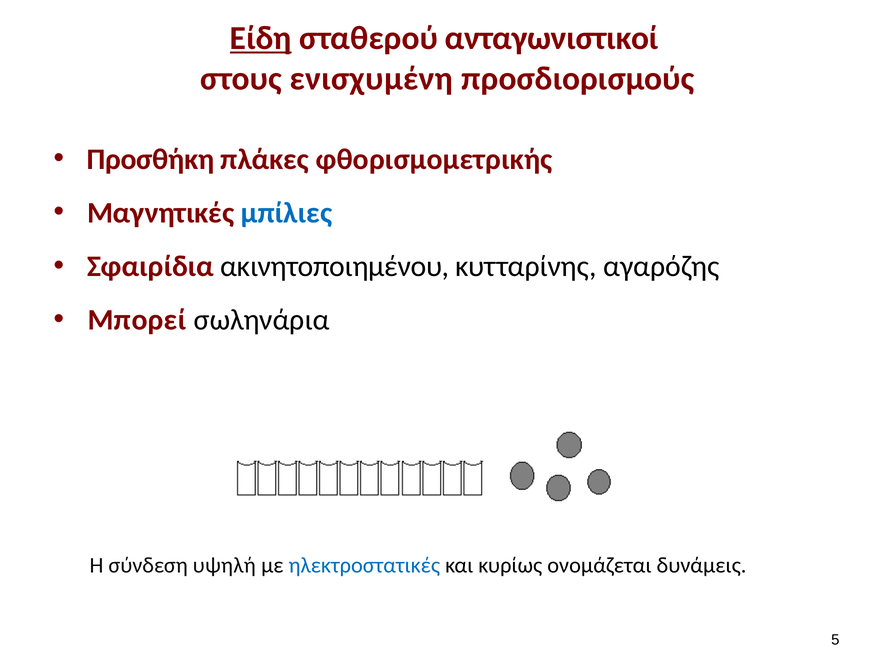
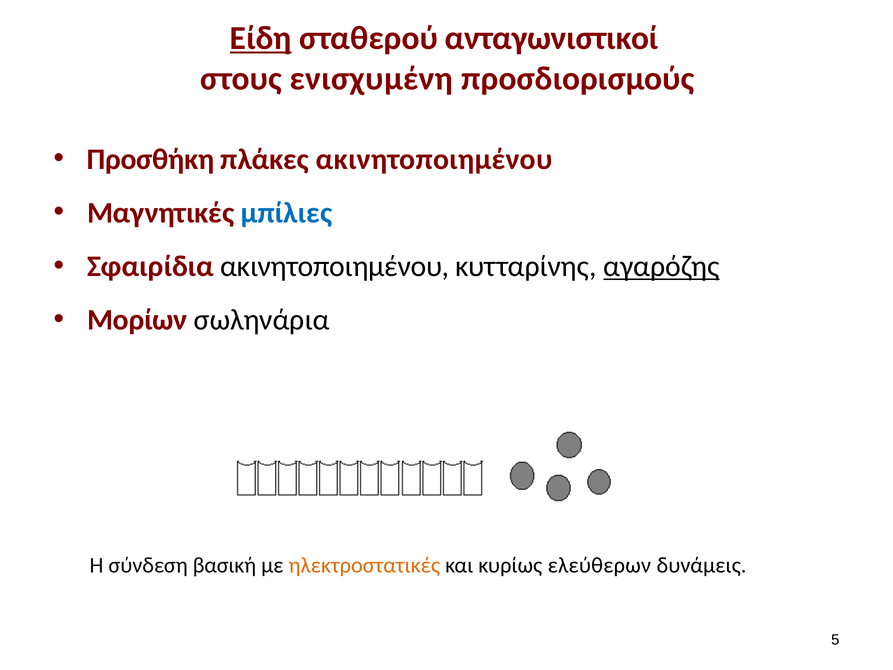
πλάκες φθορισμομετρικής: φθορισμομετρικής -> ακινητοποιημένου (434, 159)
αγαρόζης underline: none -> present (661, 266)
Μπορεί: Μπορεί -> Μορίων (137, 320)
υψηλή: υψηλή -> βασική (224, 565)
ηλεκτροστατικές colour: blue -> orange (364, 565)
ονομάζεται: ονομάζεται -> ελεύθερων (599, 565)
